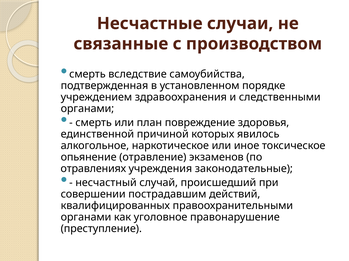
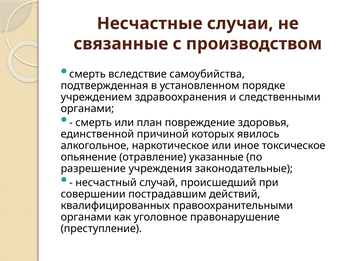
экзаменов: экзаменов -> указанные (216, 158)
отравлениях: отравлениях -> разрешение (93, 169)
